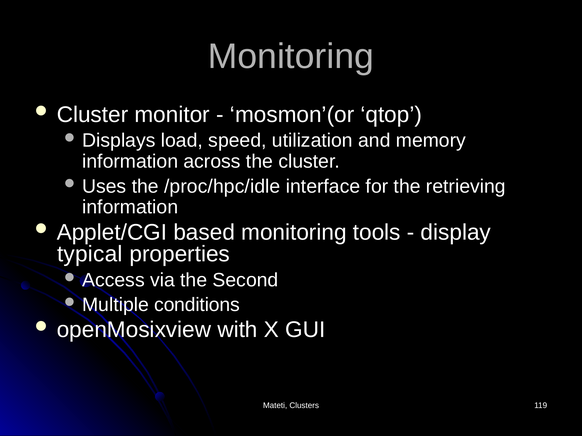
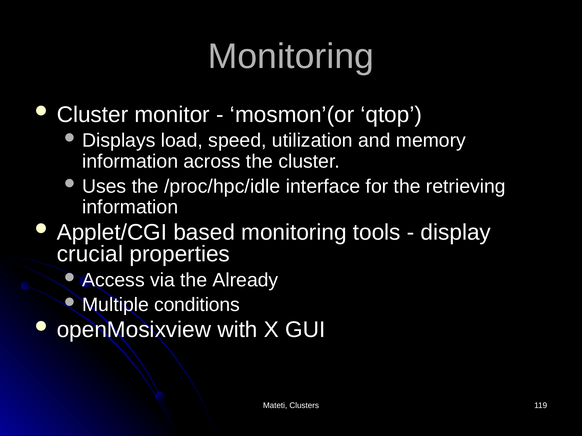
typical: typical -> crucial (90, 254)
Second: Second -> Already (245, 280)
